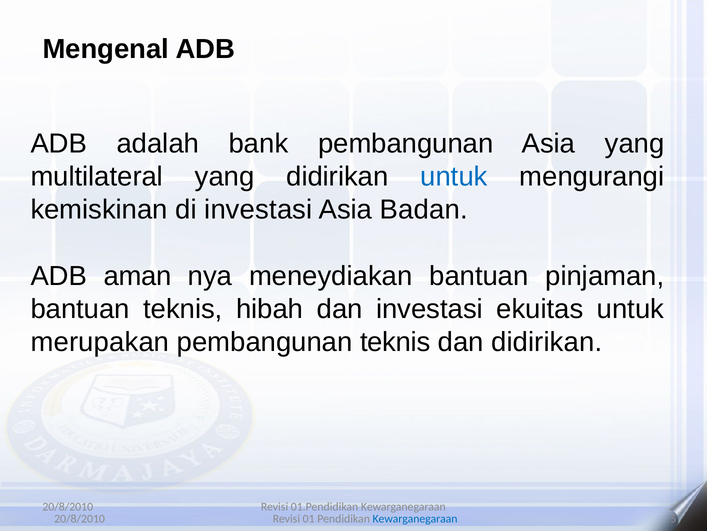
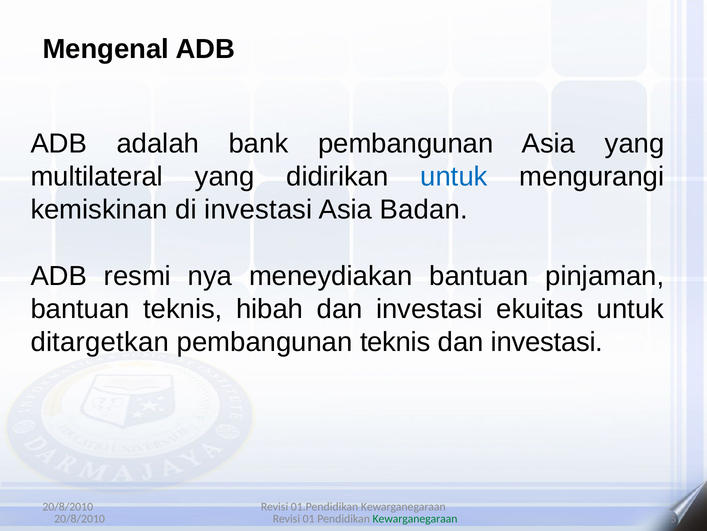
aman: aman -> resmi (137, 276)
merupakan: merupakan -> ditargetkan (100, 342)
didirikan: didirikan -> investasi (547, 342)
Kewarganegaraan colour: blue -> green (415, 518)
